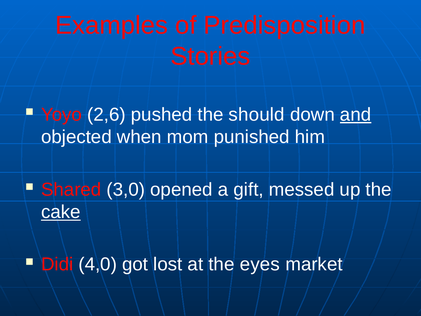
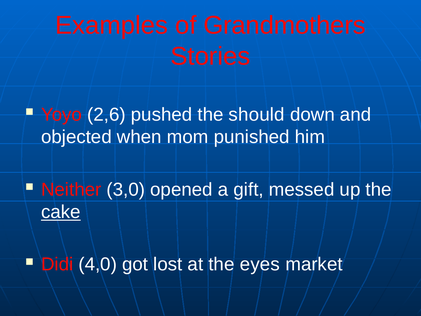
Predisposition: Predisposition -> Grandmothers (284, 25)
and underline: present -> none (356, 115)
Shared: Shared -> Neither (71, 189)
